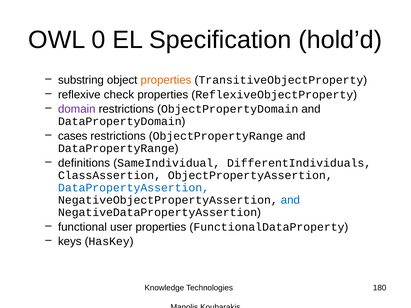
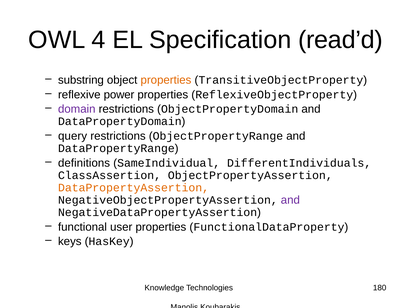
0: 0 -> 4 (99, 40)
hold’d: hold’d -> read’d (340, 40)
check: check -> power (119, 95)
cases: cases -> query (73, 136)
DataPropertyAssertion colour: blue -> orange (134, 188)
and colour: blue -> purple (290, 200)
